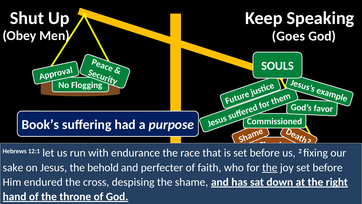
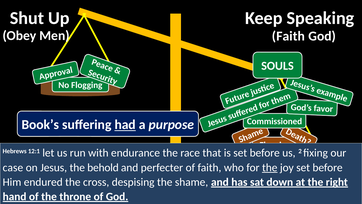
Goes: Goes -> Faith (288, 36)
had underline: none -> present (125, 124)
sake: sake -> case (13, 167)
